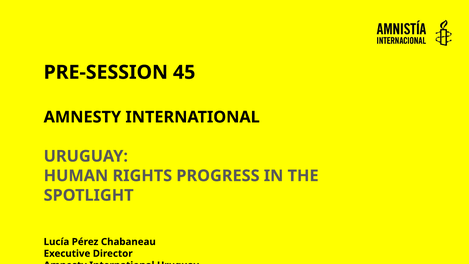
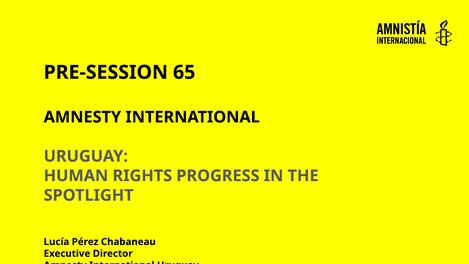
45: 45 -> 65 (184, 72)
